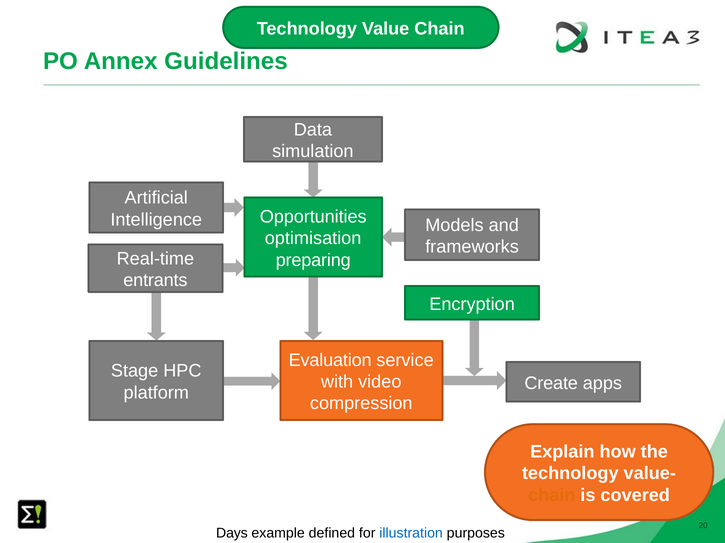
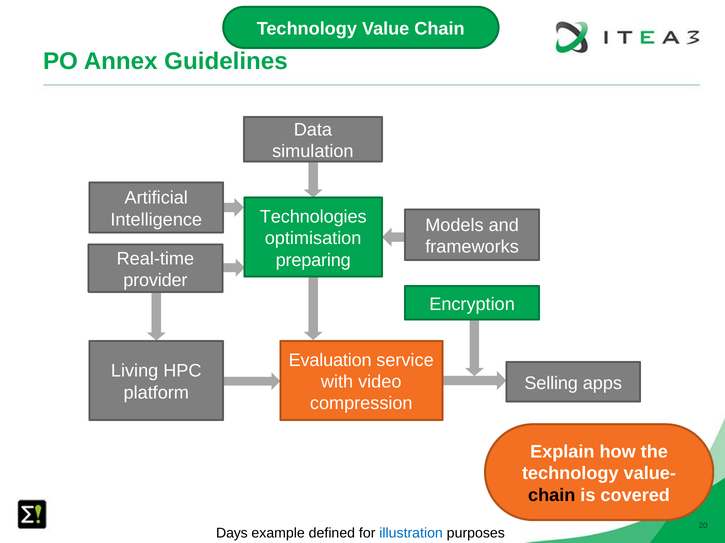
Opportunities: Opportunities -> Technologies (313, 217)
entrants: entrants -> provider (155, 281)
Stage: Stage -> Living (135, 371)
Create: Create -> Selling (551, 384)
chain colour: orange -> black (552, 496)
